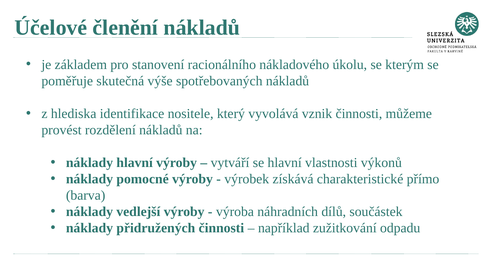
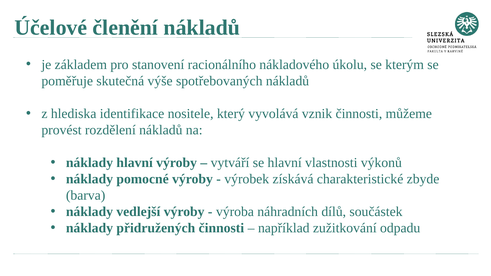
přímo: přímo -> zbyde (423, 179)
